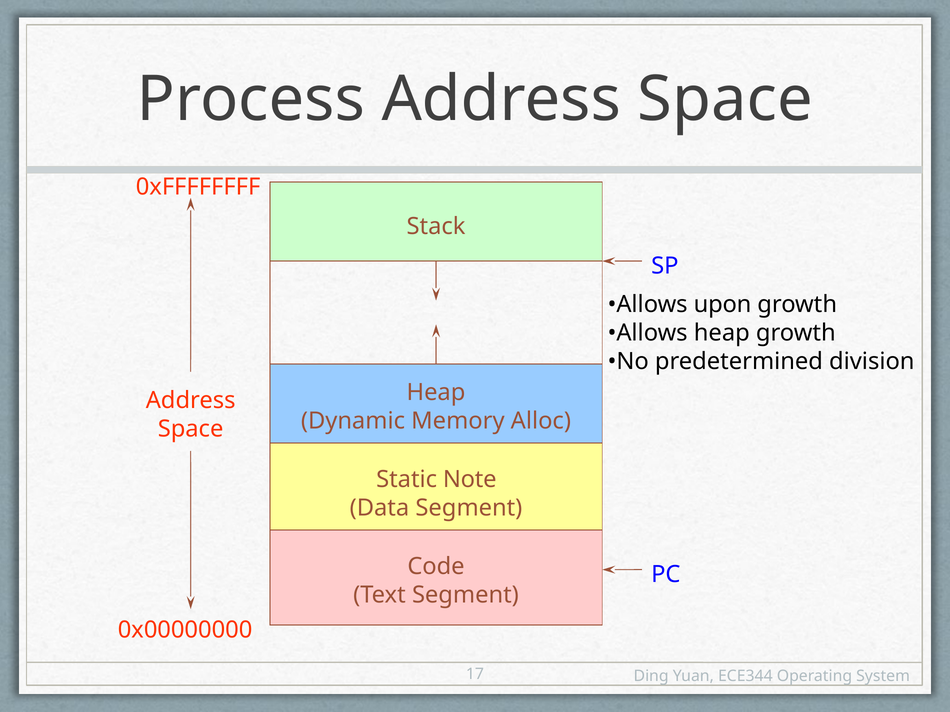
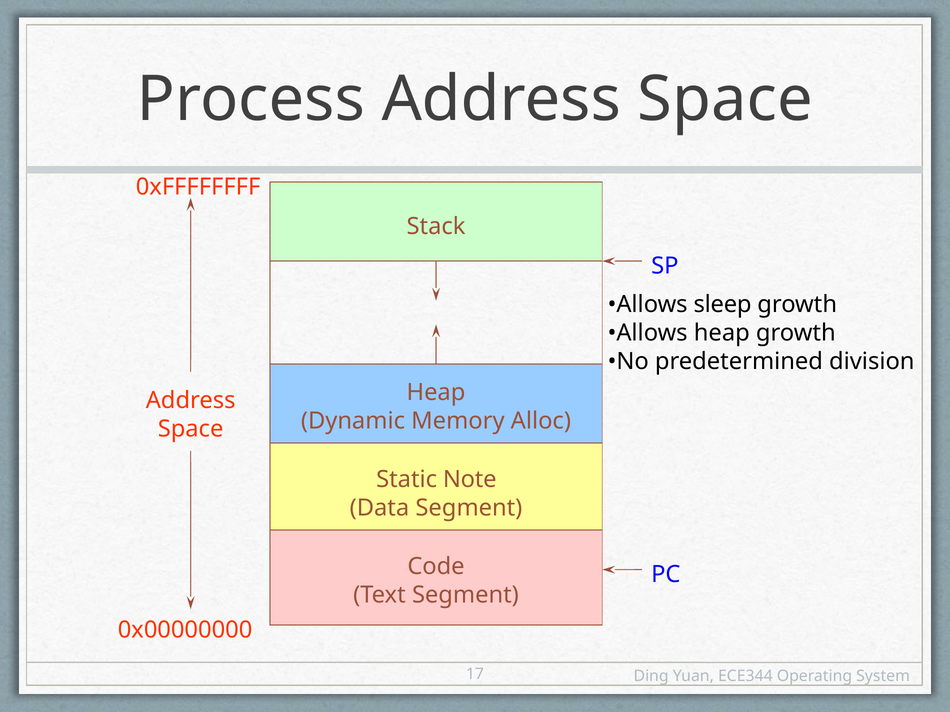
upon: upon -> sleep (723, 305)
